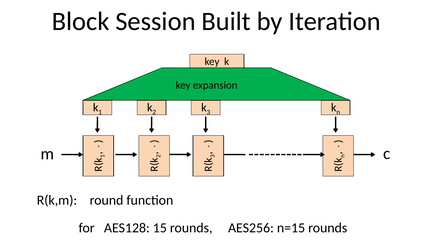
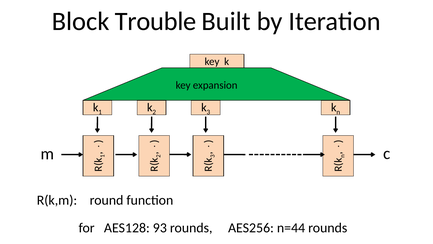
Session: Session -> Trouble (156, 21)
15: 15 -> 93 (160, 228)
n=15: n=15 -> n=44 (291, 228)
